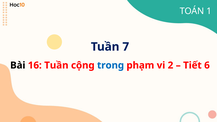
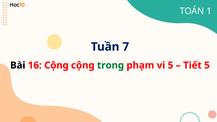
16 Tuần: Tuần -> Cộng (56, 65)
trong colour: blue -> green (111, 65)
vi 2: 2 -> 5 (170, 65)
Tiết 6: 6 -> 5 (207, 65)
